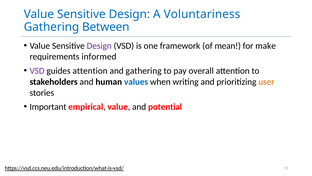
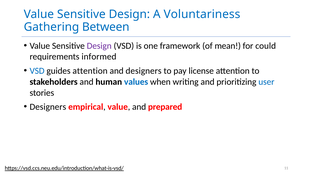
make: make -> could (266, 46)
VSD colour: purple -> blue (37, 71)
and gathering: gathering -> designers (144, 71)
overall: overall -> license (201, 71)
user colour: orange -> blue (266, 82)
Important: Important -> Designers (48, 107)
potential: potential -> prepared (165, 107)
